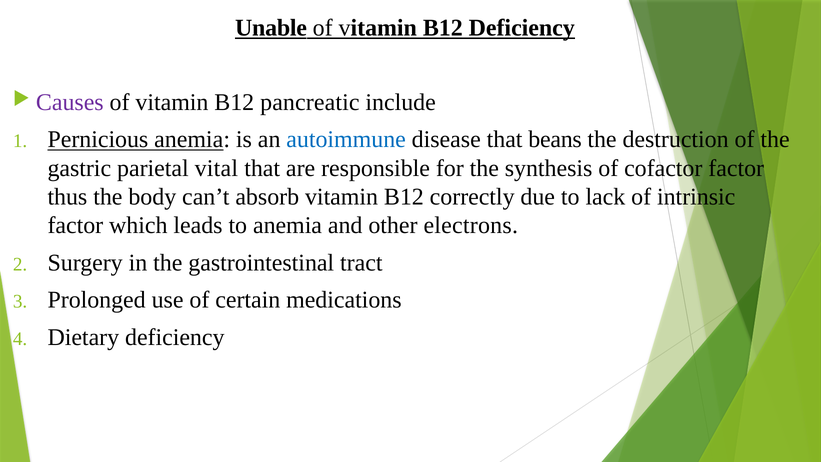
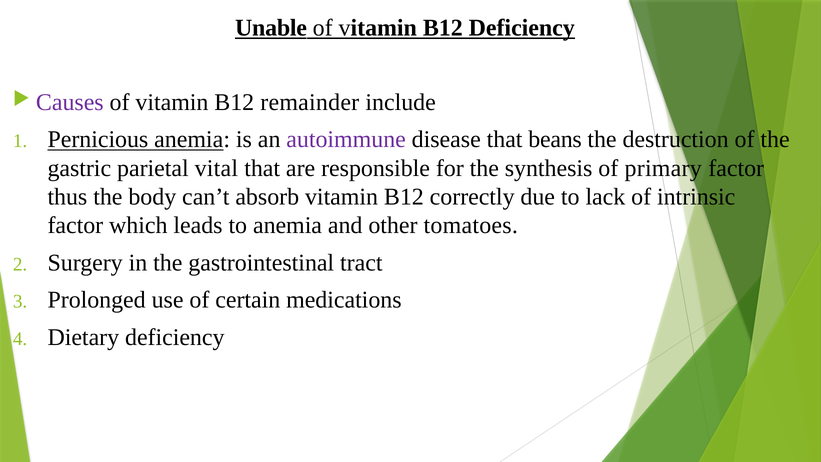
pancreatic: pancreatic -> remainder (310, 102)
autoimmune colour: blue -> purple (346, 139)
cofactor: cofactor -> primary (663, 168)
electrons: electrons -> tomatoes (471, 225)
